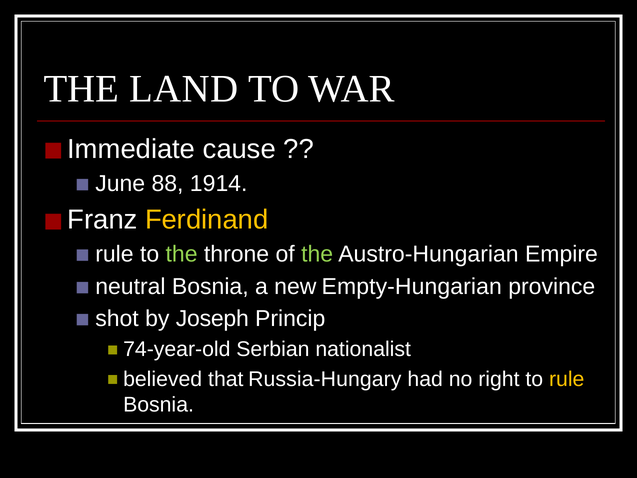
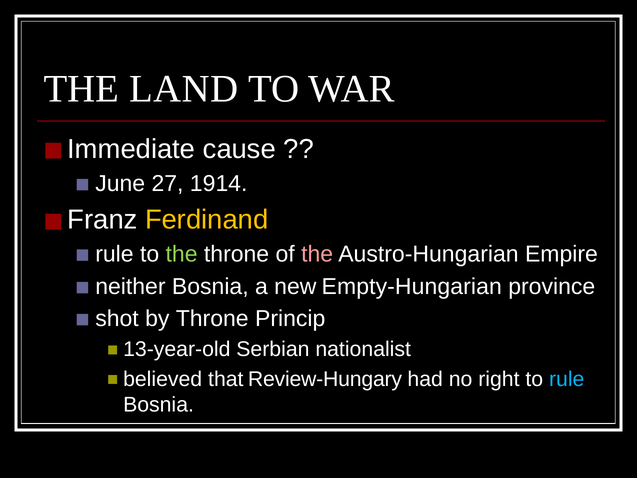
88: 88 -> 27 (167, 184)
the colour: light green -> pink (317, 254)
neutral: neutral -> neither (130, 286)
by Joseph: Joseph -> Throne (212, 318)
74-year-old: 74-year-old -> 13-year-old (177, 349)
Russia-Hungary: Russia-Hungary -> Review-Hungary (325, 379)
rule colour: yellow -> light blue (567, 379)
